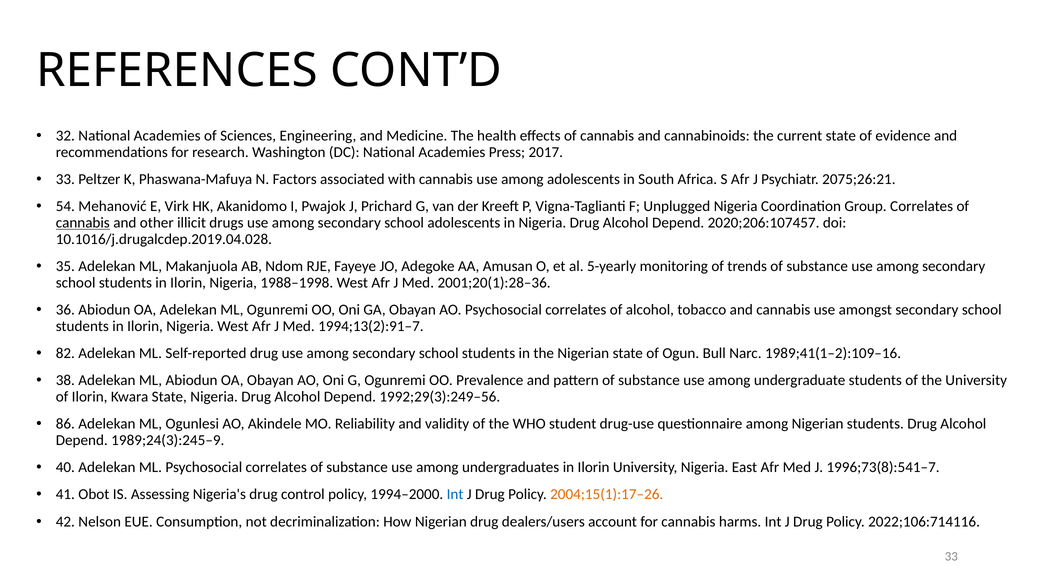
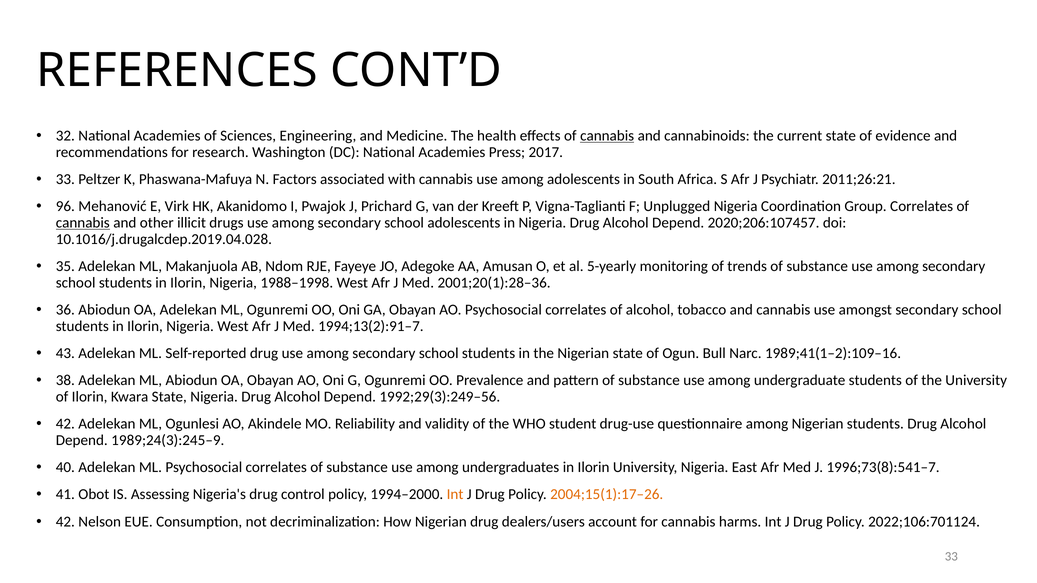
cannabis underline: none -> present (607, 136)
2075;26:21: 2075;26:21 -> 2011;26:21 (859, 179)
54: 54 -> 96 (65, 207)
82: 82 -> 43 (65, 353)
86: 86 -> 42 (65, 424)
Int colour: blue -> orange (455, 495)
2022;106:714116: 2022;106:714116 -> 2022;106:701124 (924, 522)
